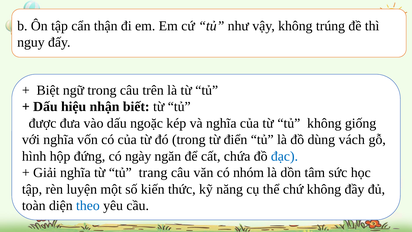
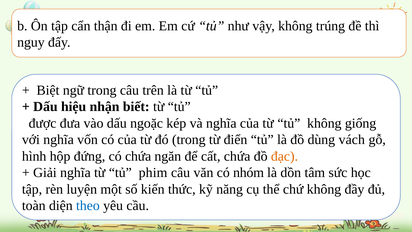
có ngày: ngày -> chứa (138, 156)
đạc colour: blue -> orange (284, 156)
trang: trang -> phim (153, 173)
